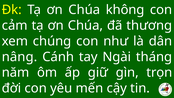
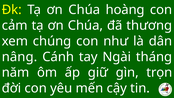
không: không -> hoàng (125, 10)
